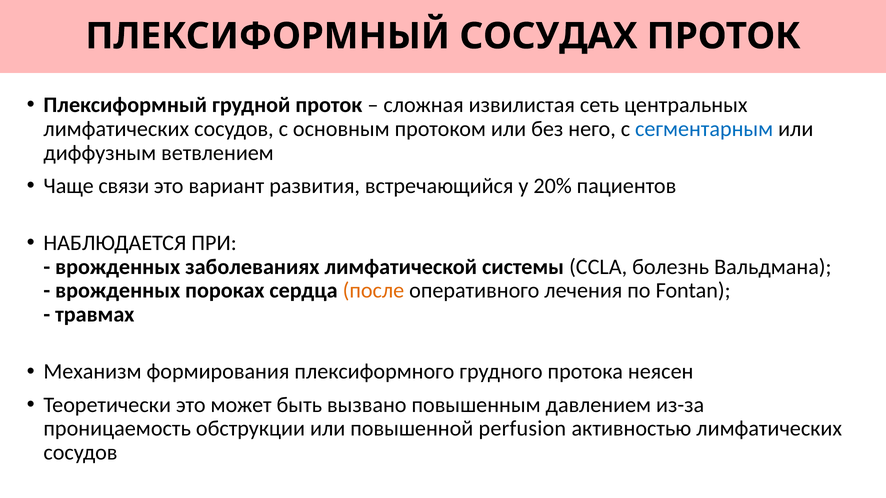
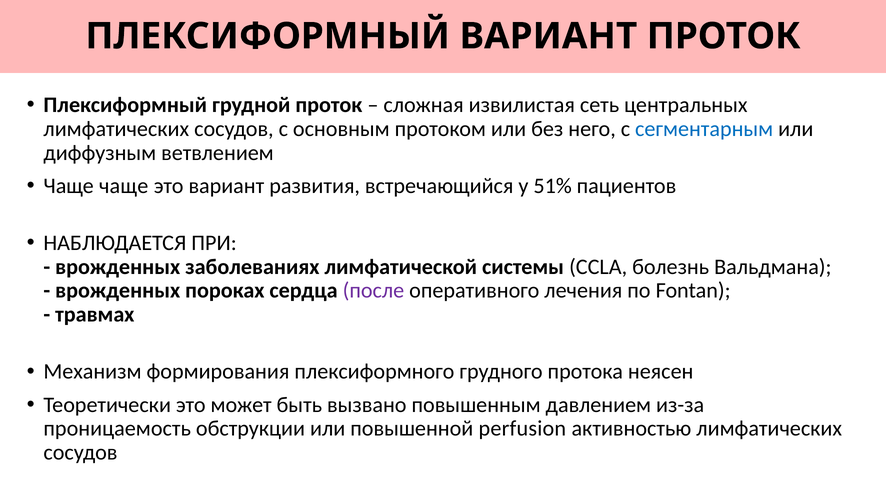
ПЛЕКСИФОРМНЫЙ СОСУДАХ: СОСУДАХ -> ВАРИАНТ (548, 36)
Чаще связи: связи -> чаще (124, 186)
20%: 20% -> 51% (553, 186)
после colour: orange -> purple (373, 291)
